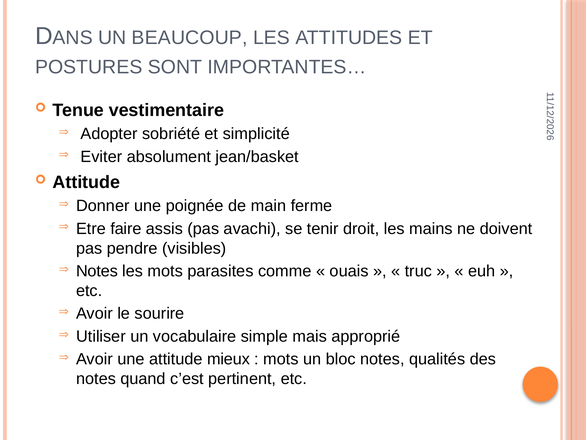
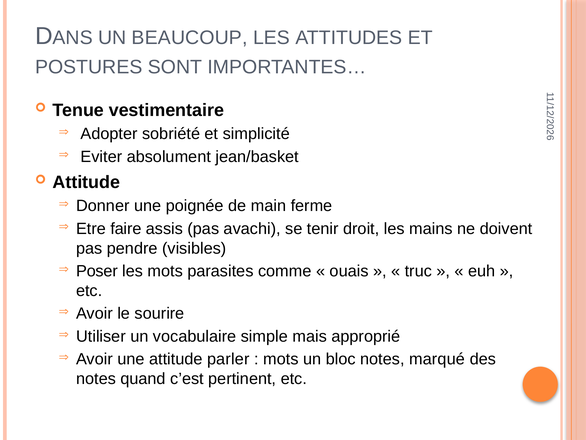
Notes: Notes -> Poser (97, 271)
mieux: mieux -> parler (228, 359)
qualités: qualités -> marqué (437, 359)
